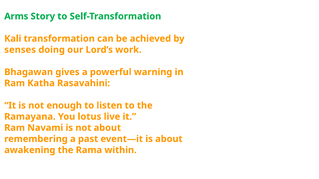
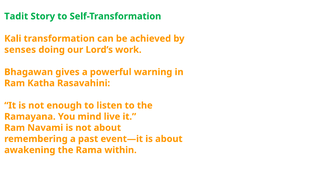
Arms: Arms -> Tadit (16, 16)
lotus: lotus -> mind (89, 117)
